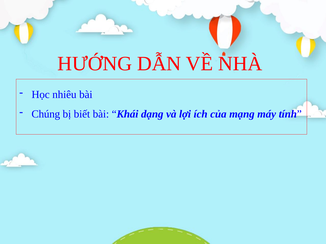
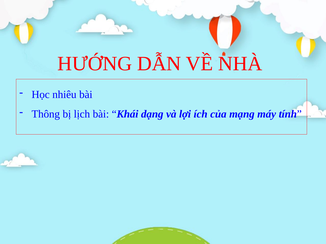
Chúng: Chúng -> Thông (46, 114)
biết: biết -> lịch (82, 114)
